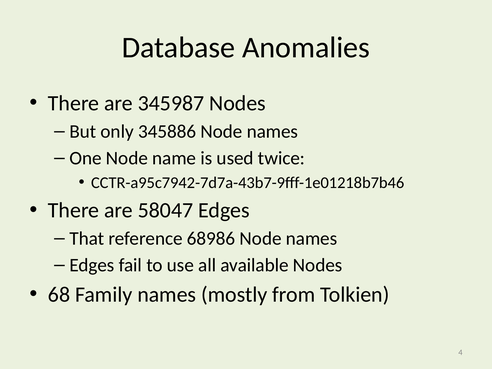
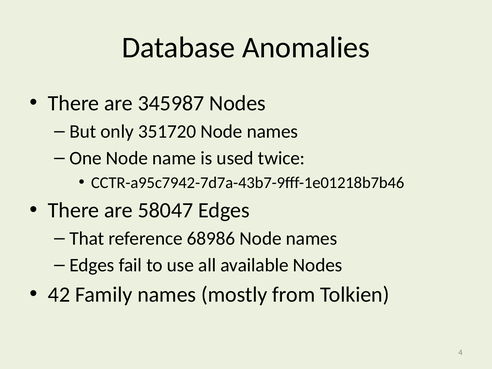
345886: 345886 -> 351720 (167, 131)
68: 68 -> 42 (59, 294)
